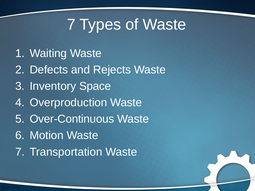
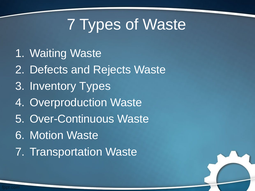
Inventory Space: Space -> Types (95, 86)
